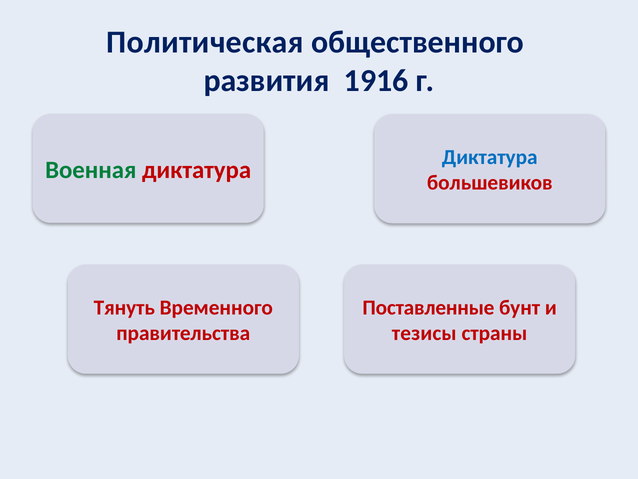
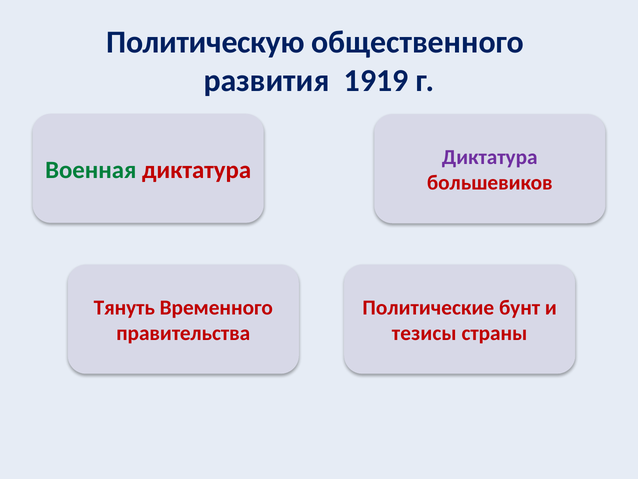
Политическая: Политическая -> Политическую (205, 42)
1916: 1916 -> 1919 (376, 80)
Диктатура colour: blue -> purple (490, 157)
Поставленные: Поставленные -> Политические (428, 308)
